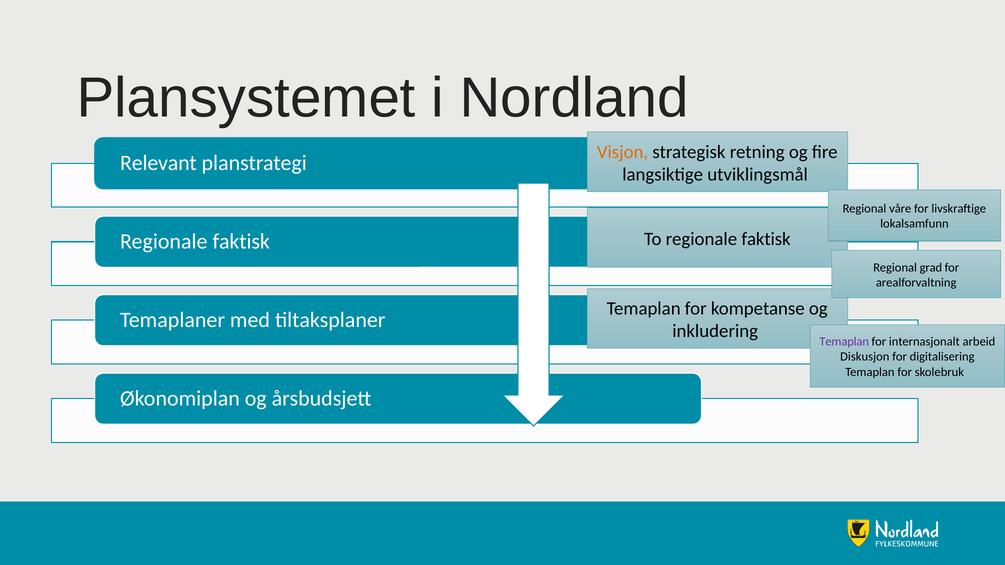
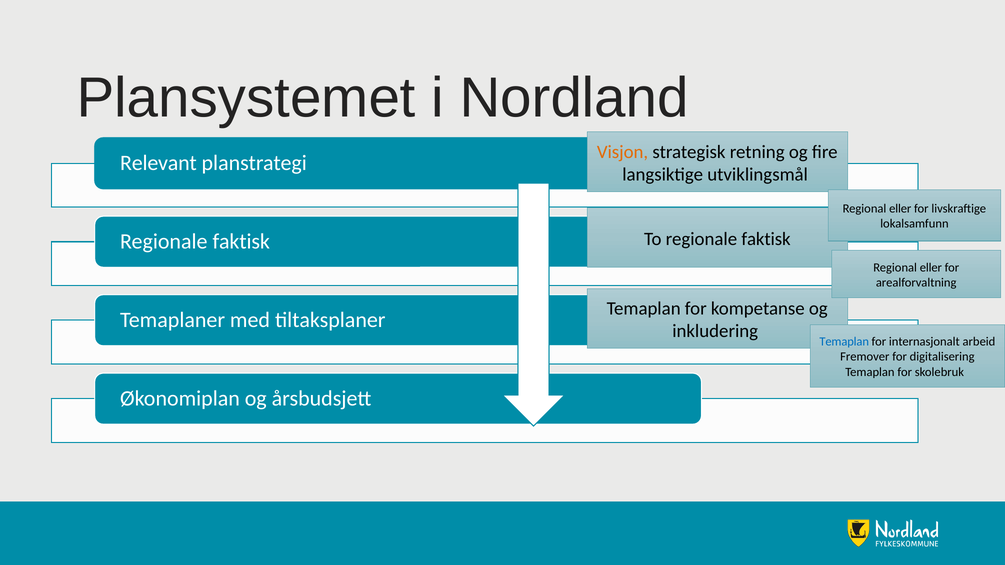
våre: våre -> eller (900, 209)
grad: grad -> eller (931, 268)
Temaplan colour: purple -> blue (844, 342)
Diskusjon: Diskusjon -> Fremover (865, 357)
